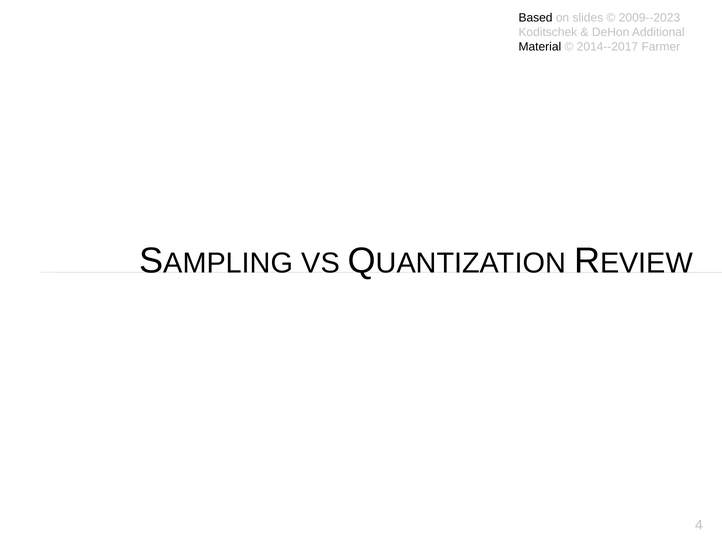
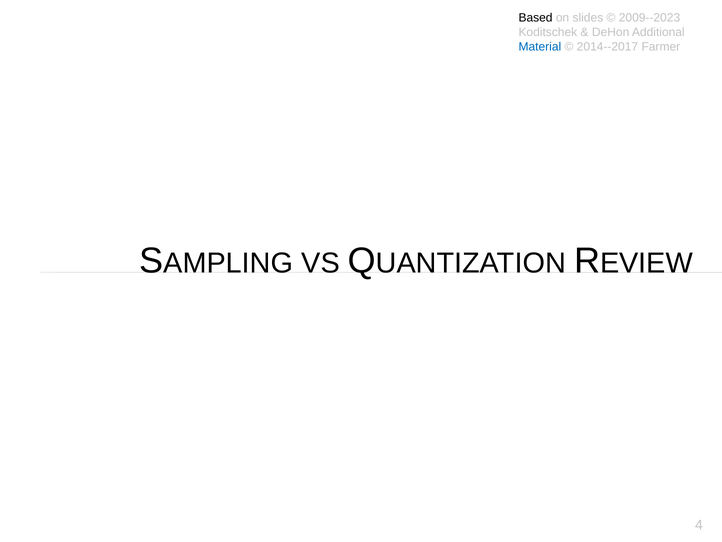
Material colour: black -> blue (540, 47)
